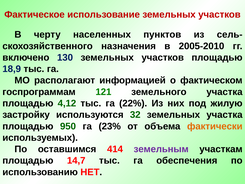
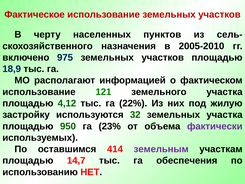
130: 130 -> 975 (65, 57)
госпрограммам: госпрограммам -> использование (39, 92)
фактически colour: orange -> purple (215, 126)
